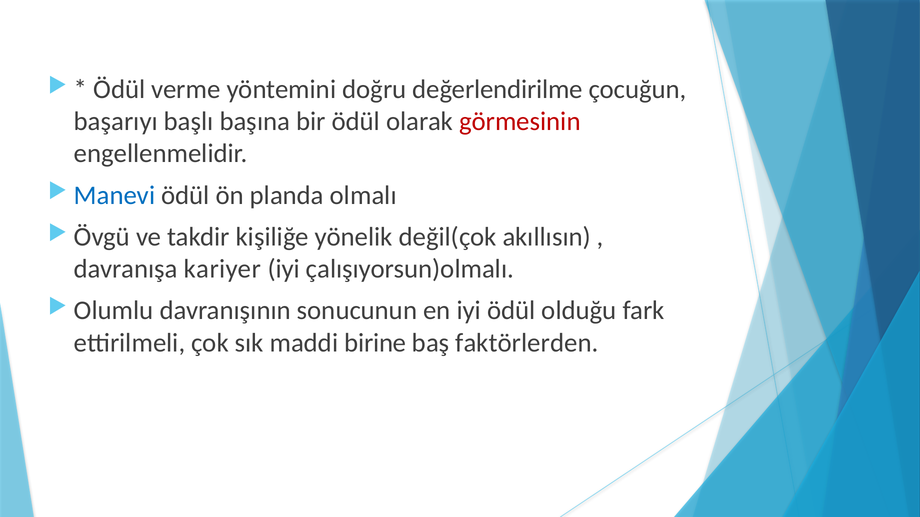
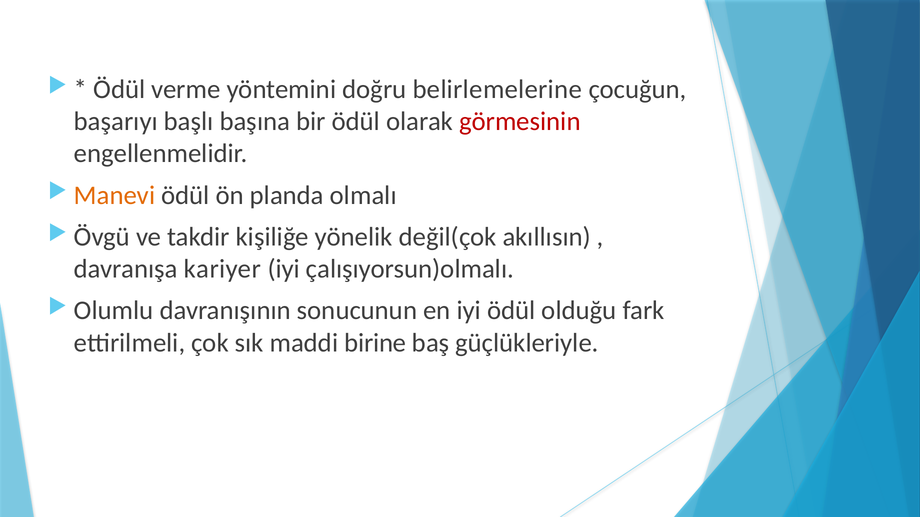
değerlendirilme: değerlendirilme -> belirlemelerine (497, 89)
Manevi colour: blue -> orange (115, 195)
faktörlerden: faktörlerden -> güçlükleriyle (527, 343)
